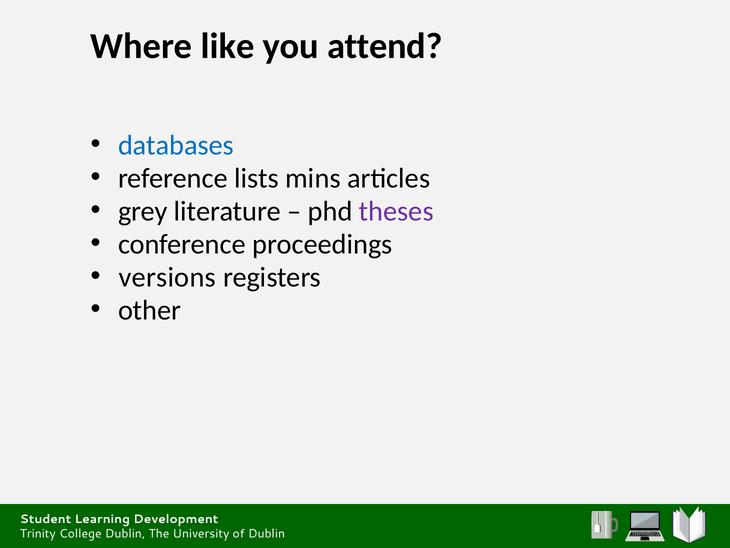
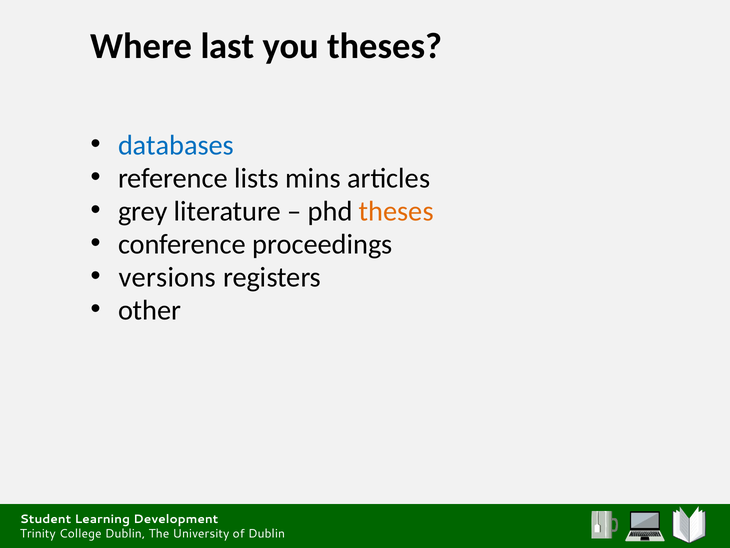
like: like -> last (228, 46)
you attend: attend -> theses (385, 46)
theses colour: purple -> orange (396, 211)
